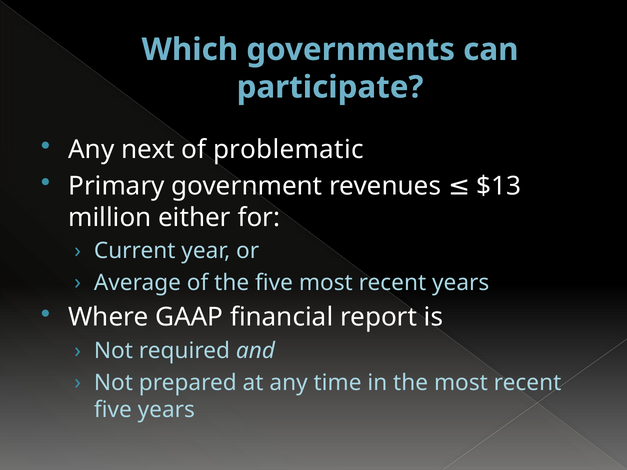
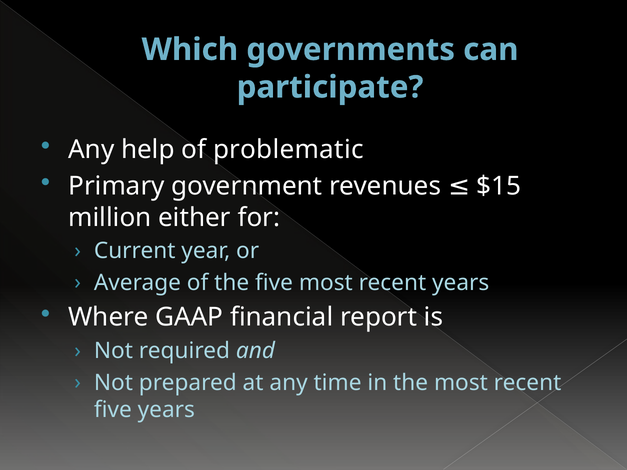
next: next -> help (148, 150)
$13: $13 -> $15 (499, 186)
